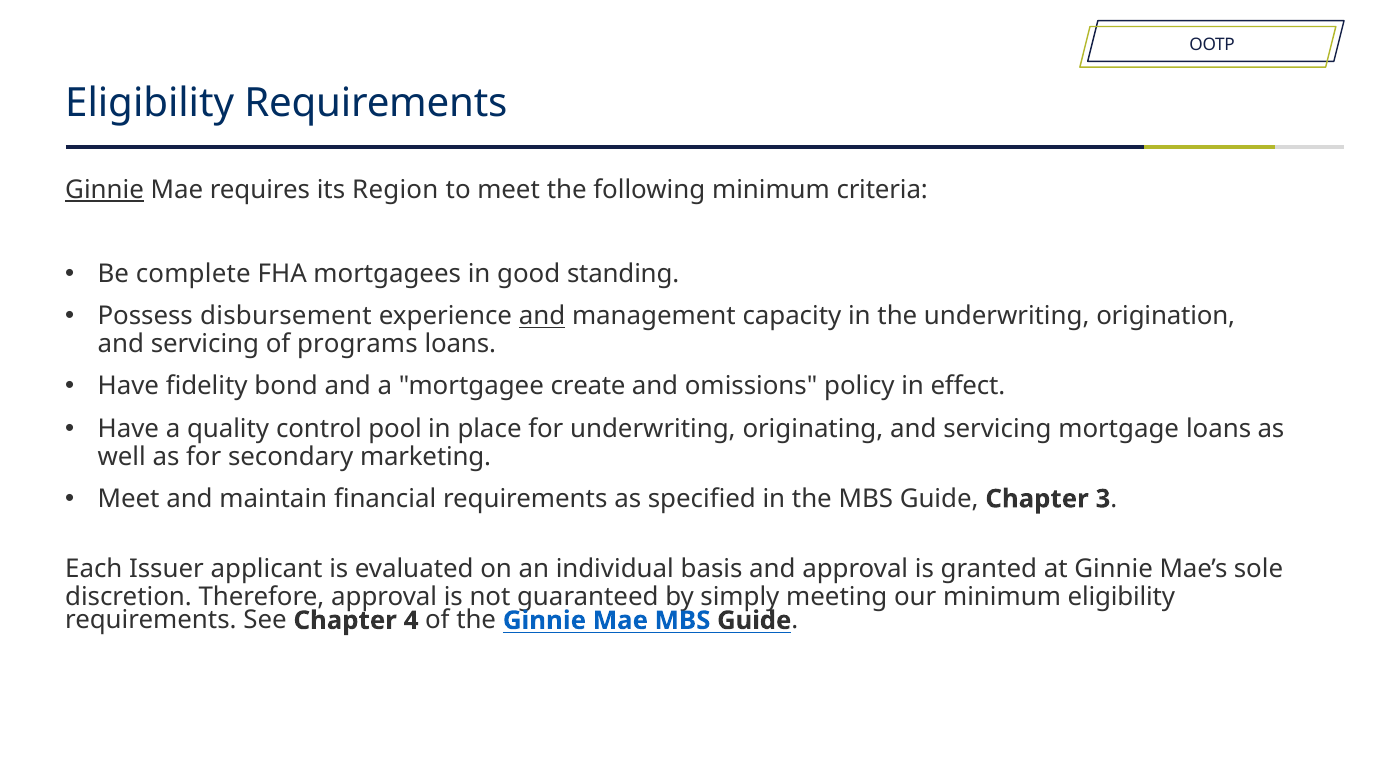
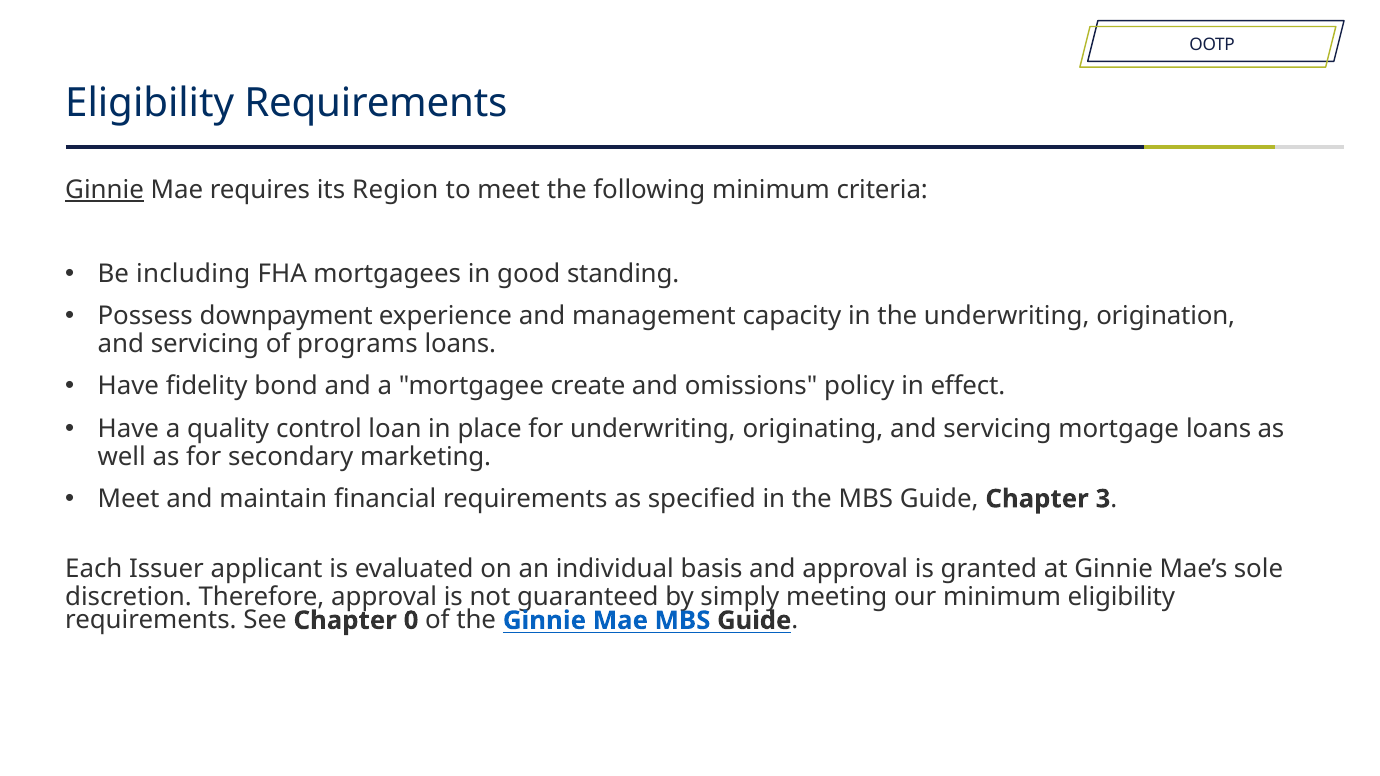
complete: complete -> including (193, 274)
disbursement: disbursement -> downpayment (286, 317)
and underline: present -> none (542, 317)
pool: pool -> loan (395, 429)
4: 4 -> 0 (411, 621)
